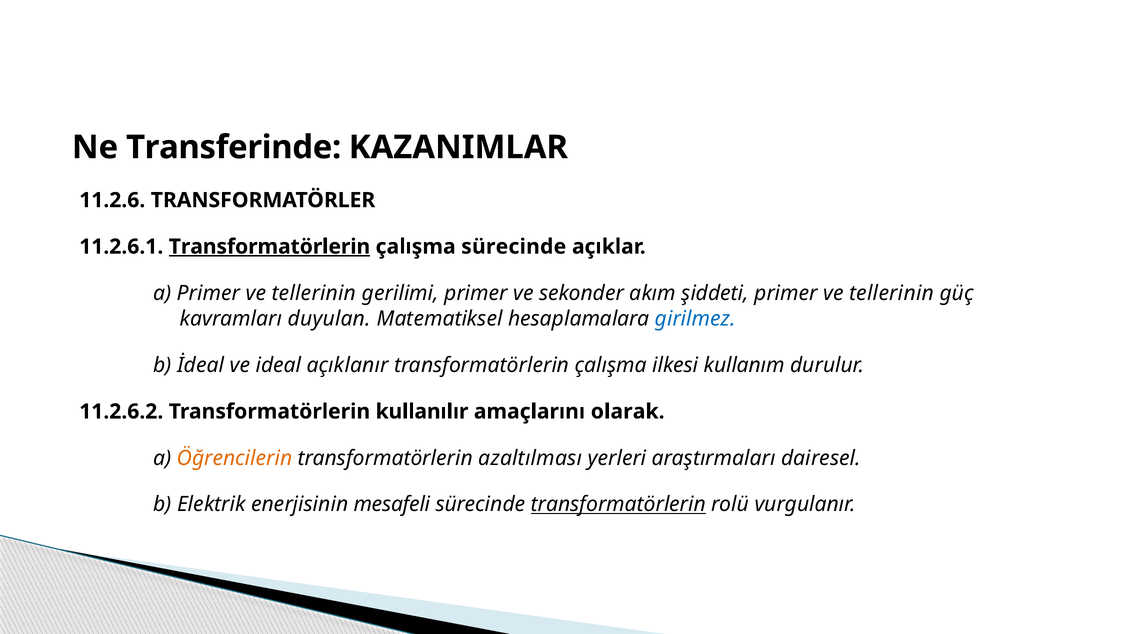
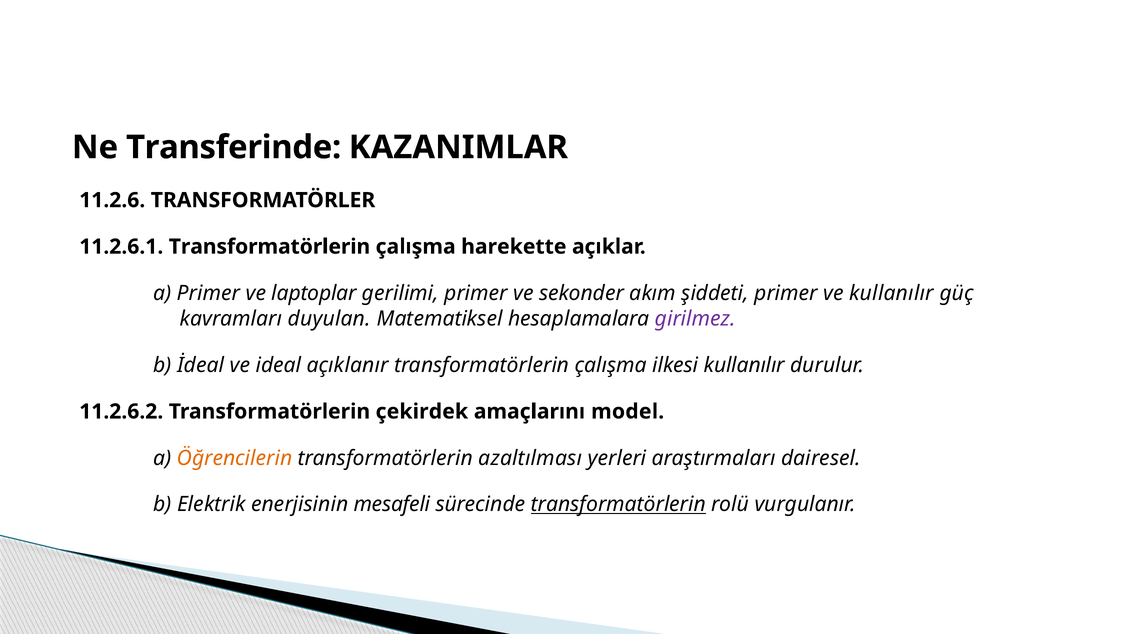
Transformatörlerin underline: present -> none (269, 247)
çalışma sürecinde: sürecinde -> harekette (514, 247)
a Primer ve tellerinin: tellerinin -> laptoplar (314, 293)
şiddeti primer ve tellerinin: tellerinin -> kullanılır (892, 293)
girilmez colour: blue -> purple (695, 319)
ilkesi kullanım: kullanım -> kullanılır (744, 365)
kullanılır: kullanılır -> çekirdek (422, 411)
olarak: olarak -> model (628, 411)
